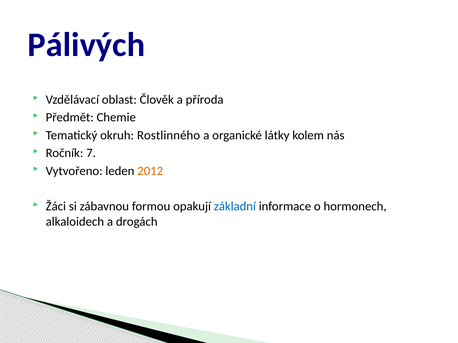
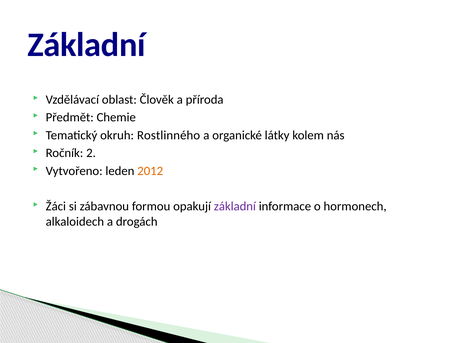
Pálivých: Pálivých -> Základní (86, 45)
7: 7 -> 2 (91, 153)
základní colour: blue -> purple (235, 207)
